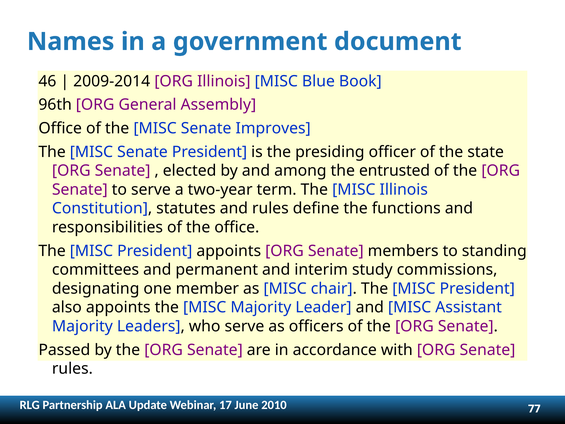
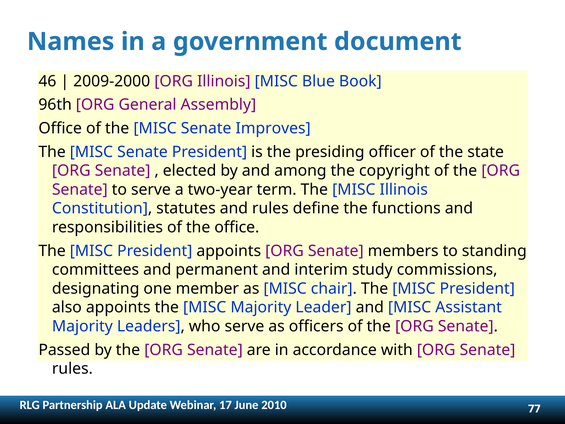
2009-2014: 2009-2014 -> 2009-2000 (112, 81)
entrusted: entrusted -> copyright (394, 171)
